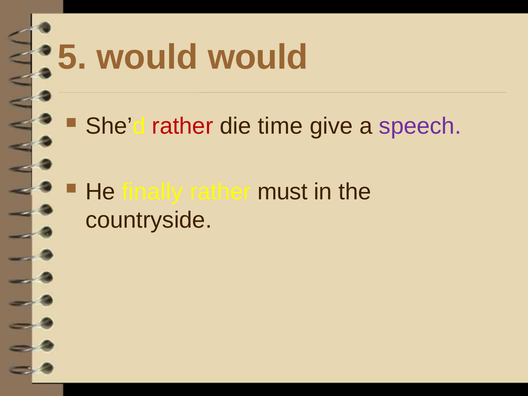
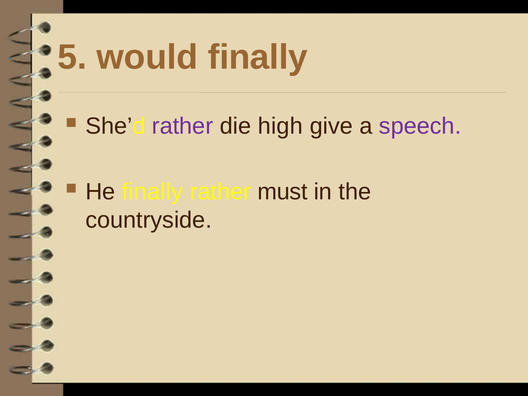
would would: would -> finally (258, 57)
rather colour: red -> purple (183, 126)
time: time -> high (280, 126)
